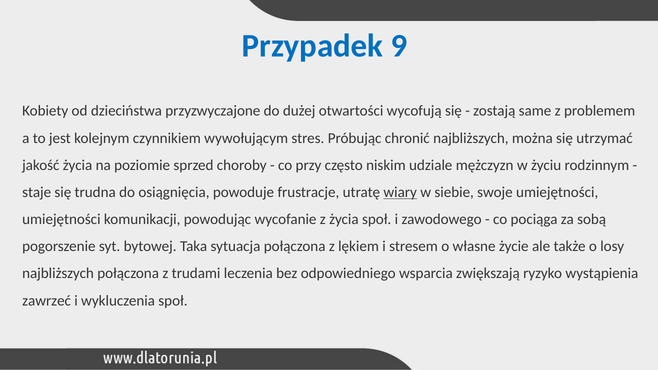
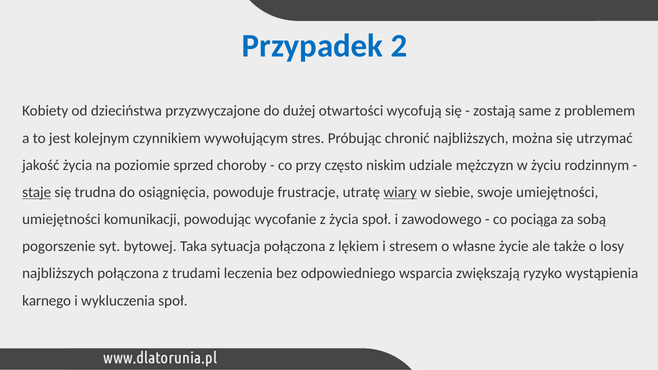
9: 9 -> 2 (399, 46)
staje underline: none -> present (37, 192)
zawrzeć: zawrzeć -> karnego (47, 301)
